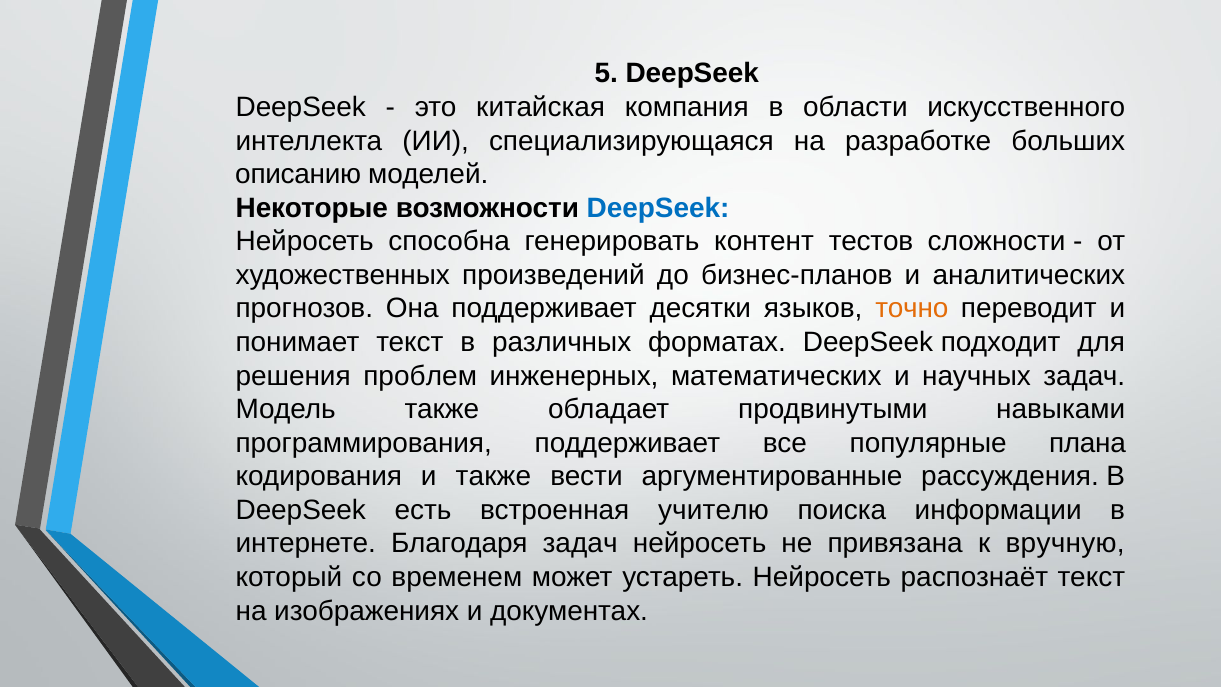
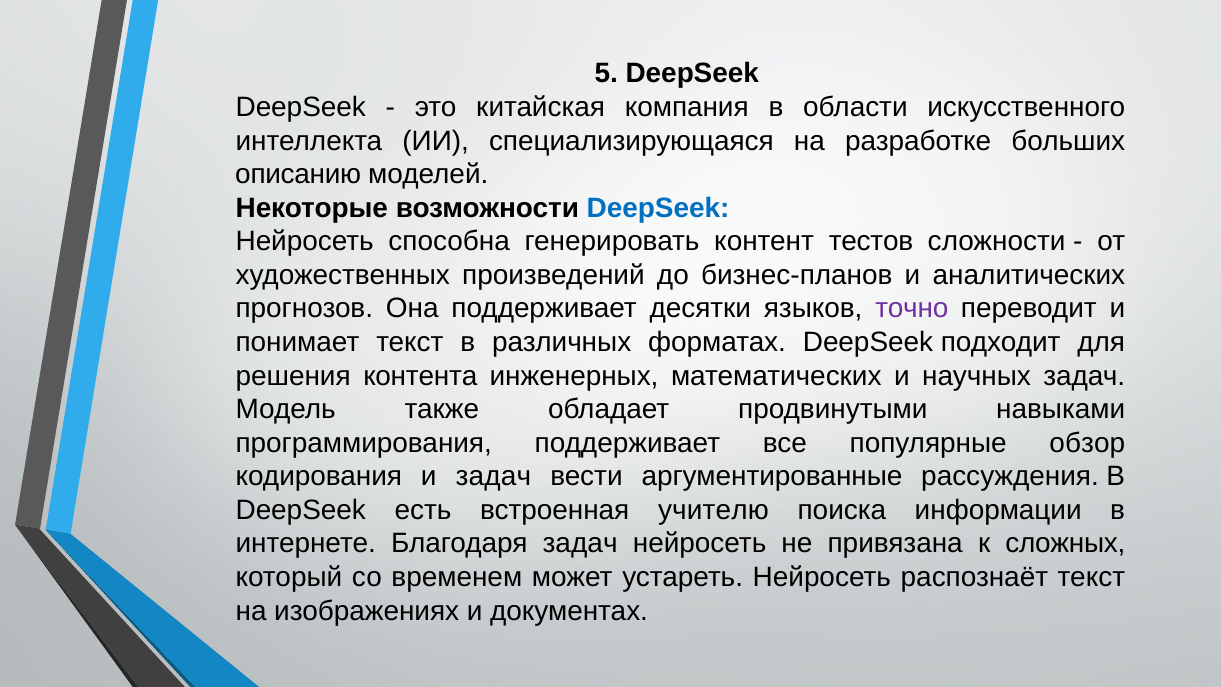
точно colour: orange -> purple (912, 309)
проблем: проблем -> контента (420, 376)
плана: плана -> обзор (1087, 443)
и также: также -> задач (493, 476)
вручную: вручную -> сложных (1065, 544)
